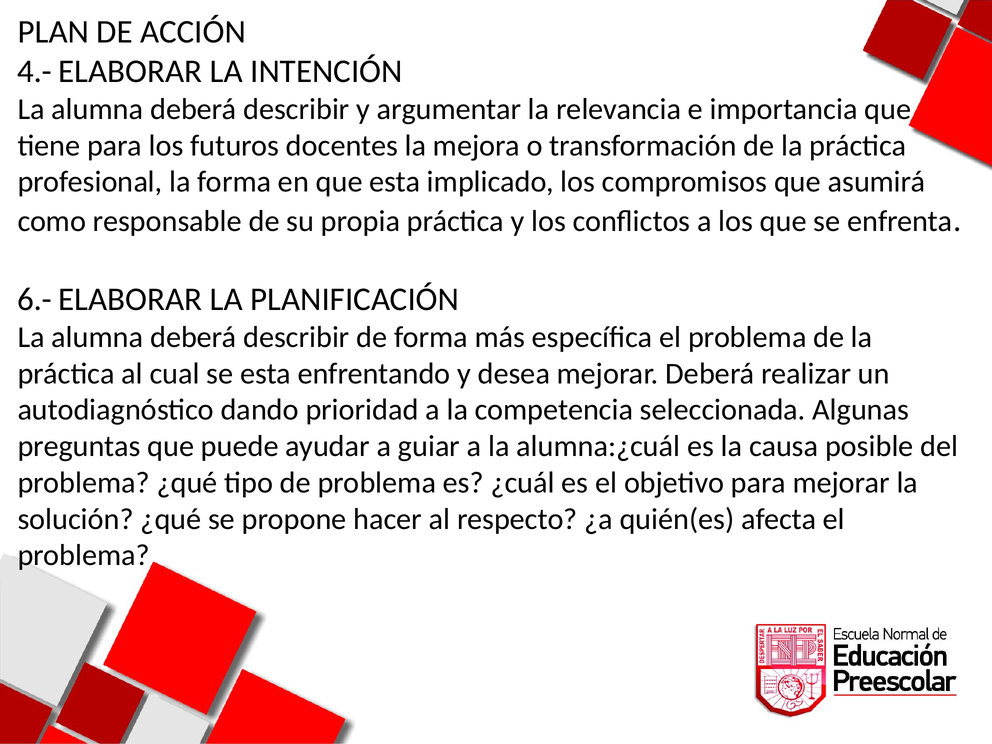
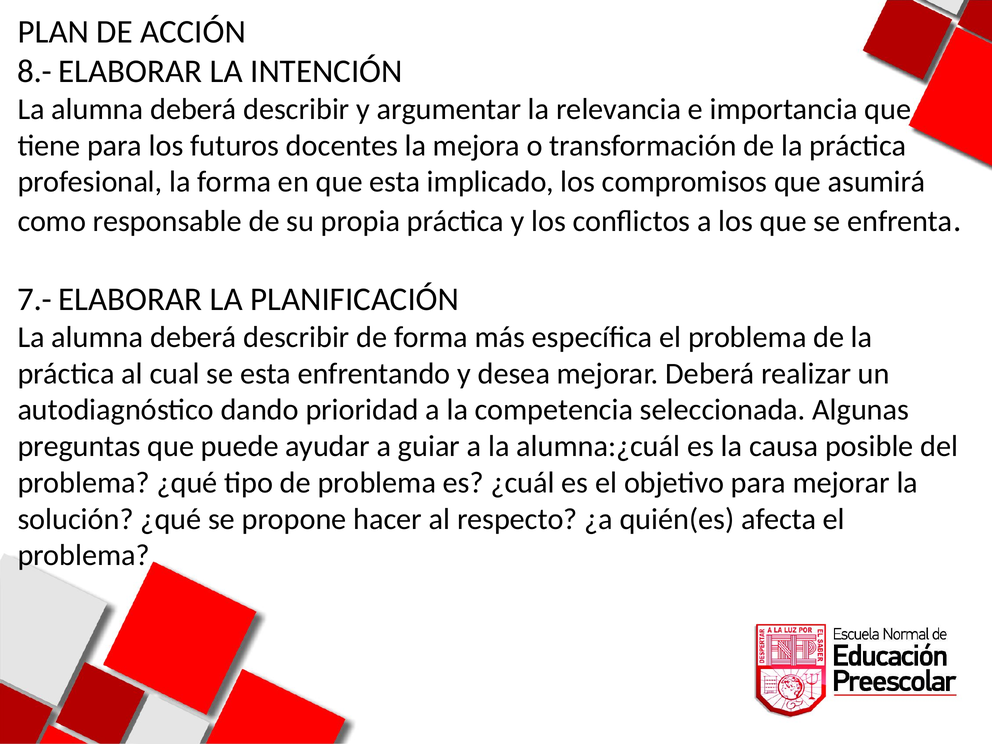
4.-: 4.- -> 8.- (34, 71)
6.-: 6.- -> 7.- (34, 299)
